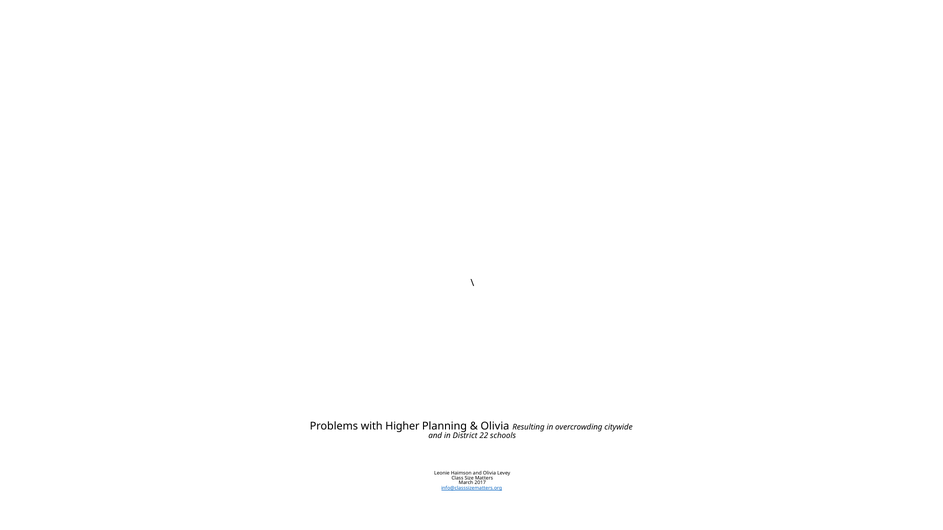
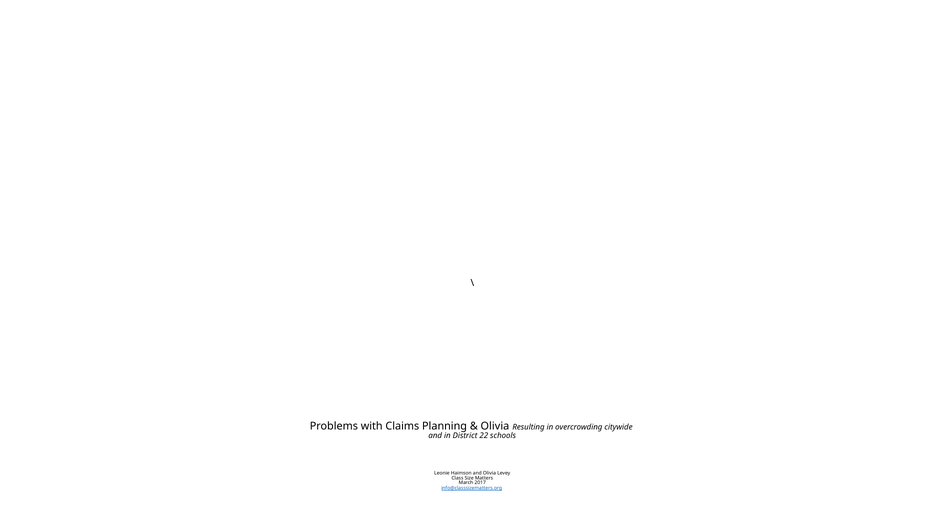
Higher: Higher -> Claims (402, 427)
